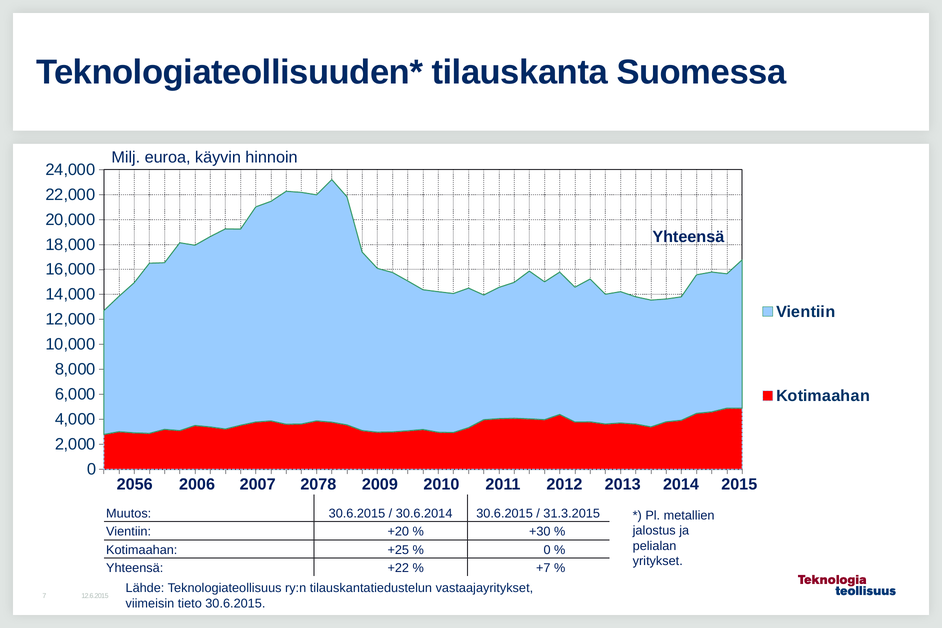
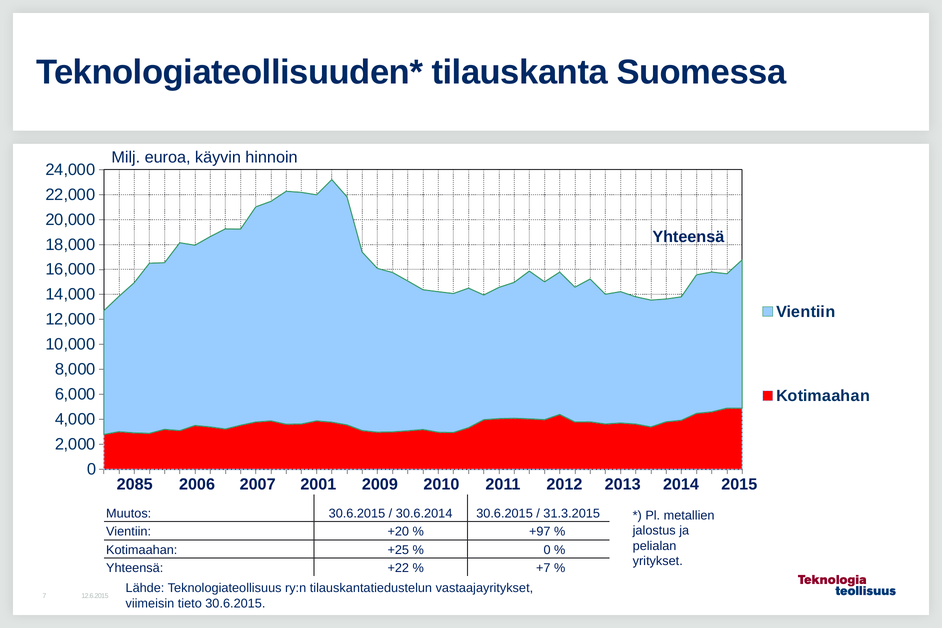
2056: 2056 -> 2085 (135, 485)
2078: 2078 -> 2001 (318, 485)
+30: +30 -> +97 (540, 532)
